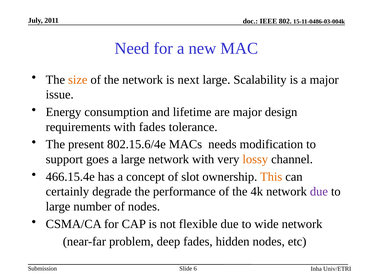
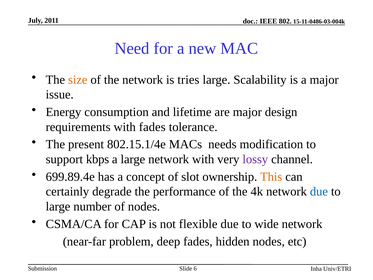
next: next -> tries (188, 80)
802.15.6/4e: 802.15.6/4e -> 802.15.1/4e (136, 144)
goes: goes -> kbps (98, 159)
lossy colour: orange -> purple (255, 159)
466.15.4e: 466.15.4e -> 699.89.4e (70, 177)
due colour: purple -> blue (319, 191)
